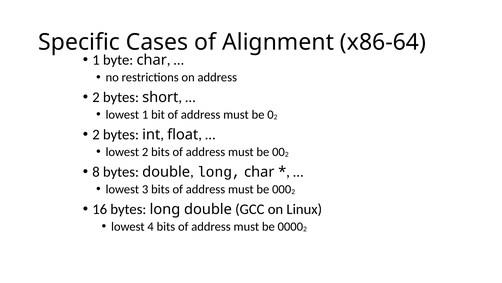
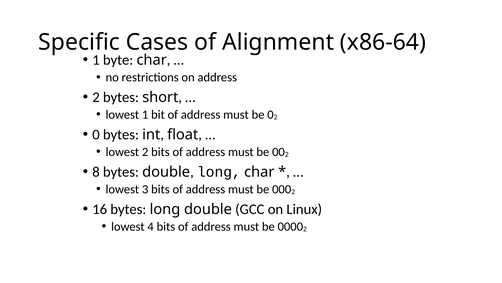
2: 2 -> 0 (96, 134)
